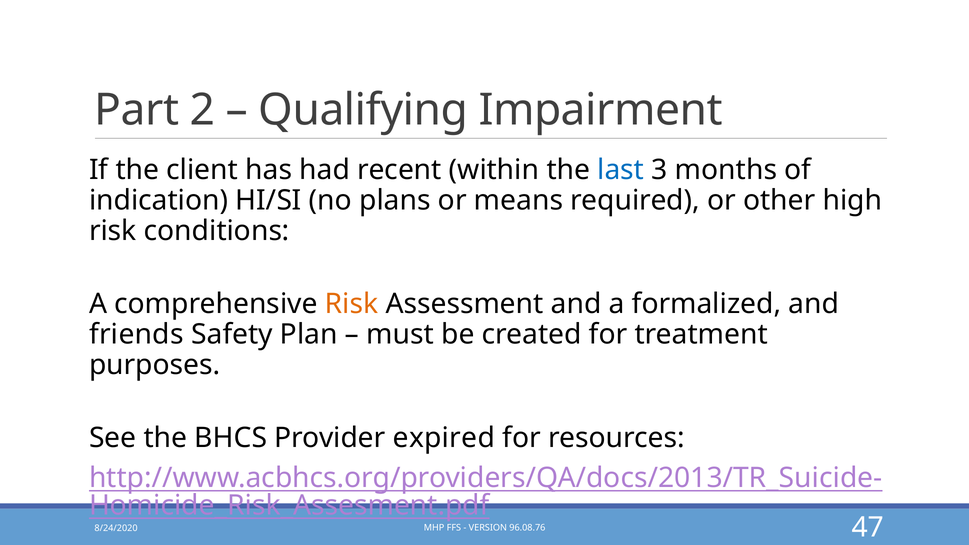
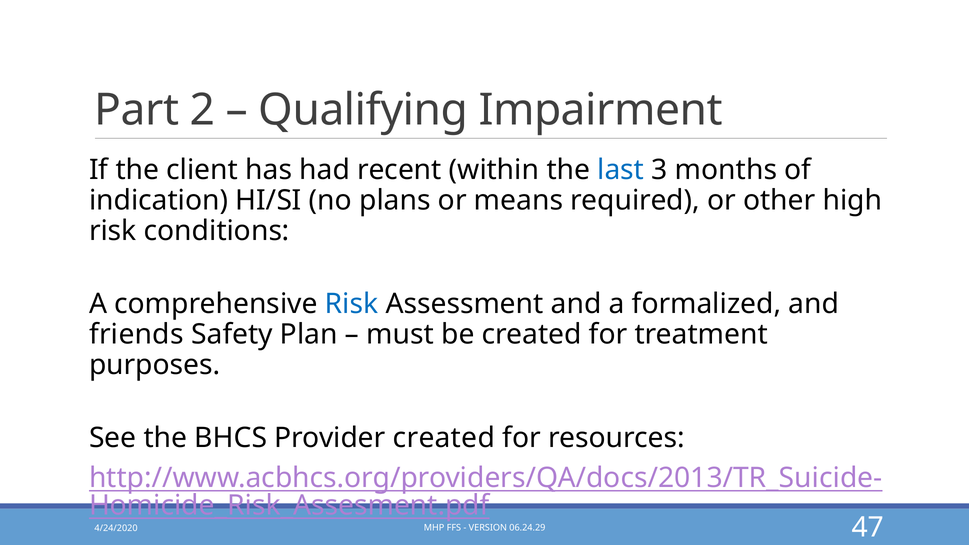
Risk colour: orange -> blue (352, 304)
Provider expired: expired -> created (444, 438)
96.08.76: 96.08.76 -> 06.24.29 (527, 528)
8/24/2020: 8/24/2020 -> 4/24/2020 (116, 529)
